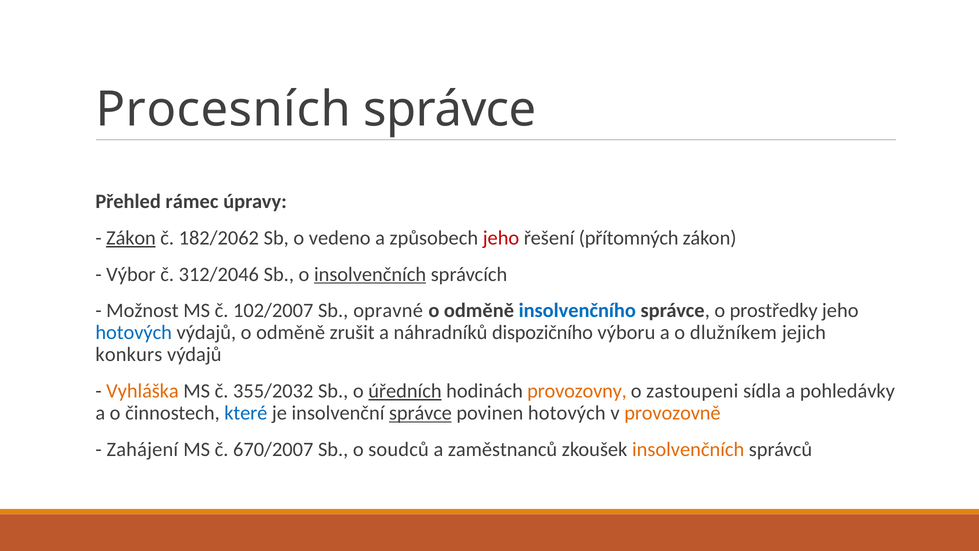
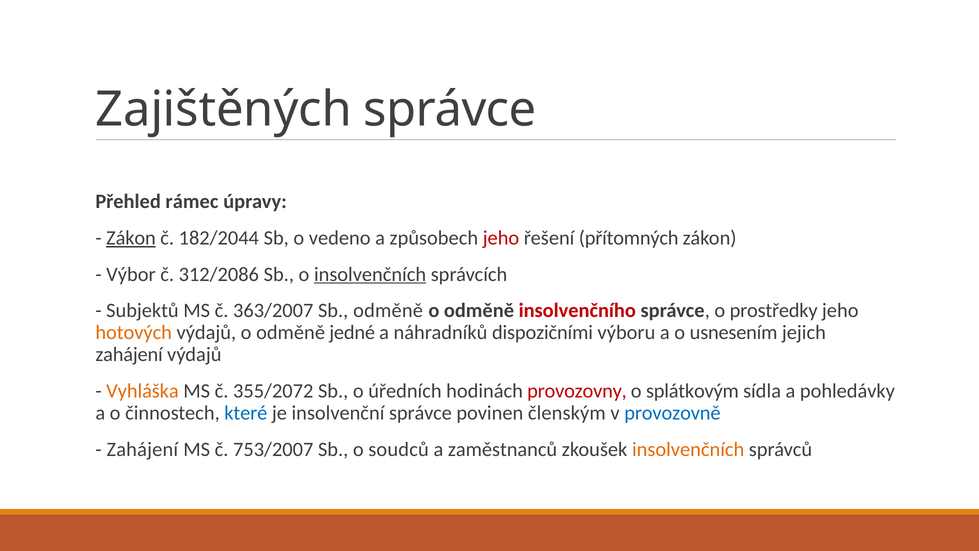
Procesních: Procesních -> Zajištěných (224, 110)
182/2062: 182/2062 -> 182/2044 (219, 238)
312/2046: 312/2046 -> 312/2086 (219, 274)
Možnost: Možnost -> Subjektů (142, 310)
102/2007: 102/2007 -> 363/2007 (273, 310)
Sb opravné: opravné -> odměně (388, 310)
insolvenčního colour: blue -> red (577, 310)
hotových colour: blue -> orange (134, 332)
zrušit: zrušit -> jedné (352, 332)
dispozičního: dispozičního -> dispozičními (542, 332)
dlužníkem: dlužníkem -> usnesením (734, 332)
konkurs: konkurs -> zahájení (129, 355)
355/2032: 355/2032 -> 355/2072 (273, 391)
úředních underline: present -> none (405, 391)
provozovny colour: orange -> red (577, 391)
zastoupeni: zastoupeni -> splátkovým (692, 391)
správce underline: present -> none (420, 413)
povinen hotových: hotových -> členským (567, 413)
provozovně colour: orange -> blue (672, 413)
670/2007: 670/2007 -> 753/2007 (273, 449)
